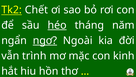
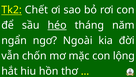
ngơ underline: present -> none (45, 40)
trình: trình -> chốn (34, 55)
kinh: kinh -> lộng (124, 55)
